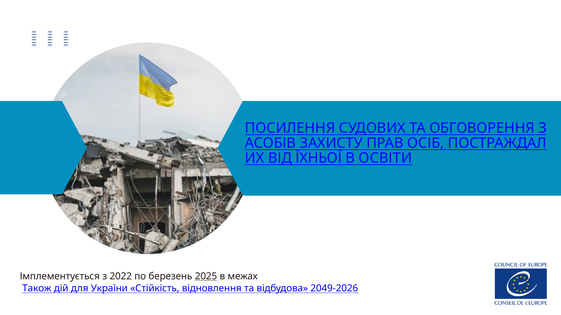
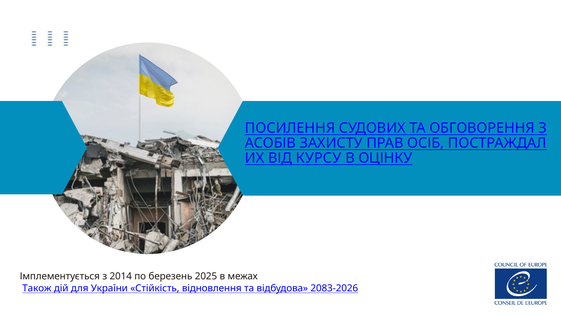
ЇХНЬОЇ: ЇХНЬОЇ -> КУРСУ (319, 158)
ОСВІТИ: ОСВІТИ -> ОЦІНКУ (385, 158)
2022: 2022 -> 2014 (121, 277)
2025 underline: present -> none (206, 277)
2049-2026: 2049-2026 -> 2083-2026 (334, 289)
